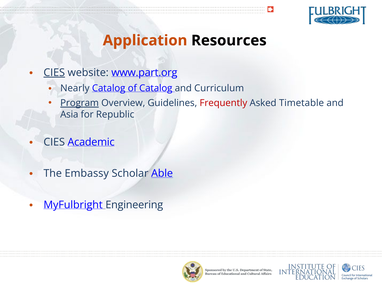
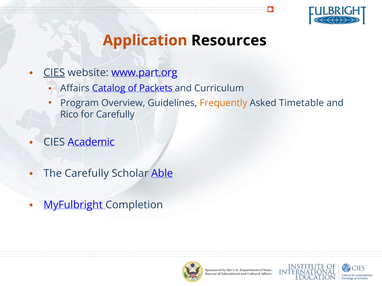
Nearly: Nearly -> Affairs (75, 88)
of Catalog: Catalog -> Packets (156, 88)
Program underline: present -> none (80, 103)
Frequently colour: red -> orange (223, 103)
Asia: Asia -> Rico (69, 115)
for Republic: Republic -> Carefully (115, 115)
The Embassy: Embassy -> Carefully (87, 174)
Engineering: Engineering -> Completion (134, 205)
